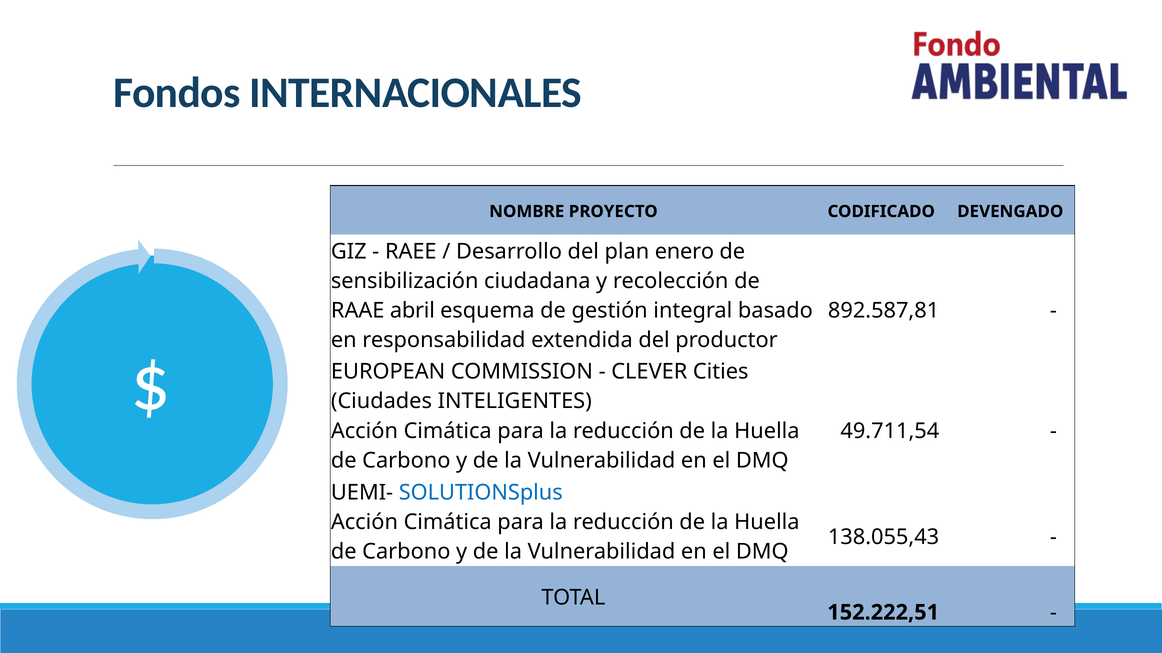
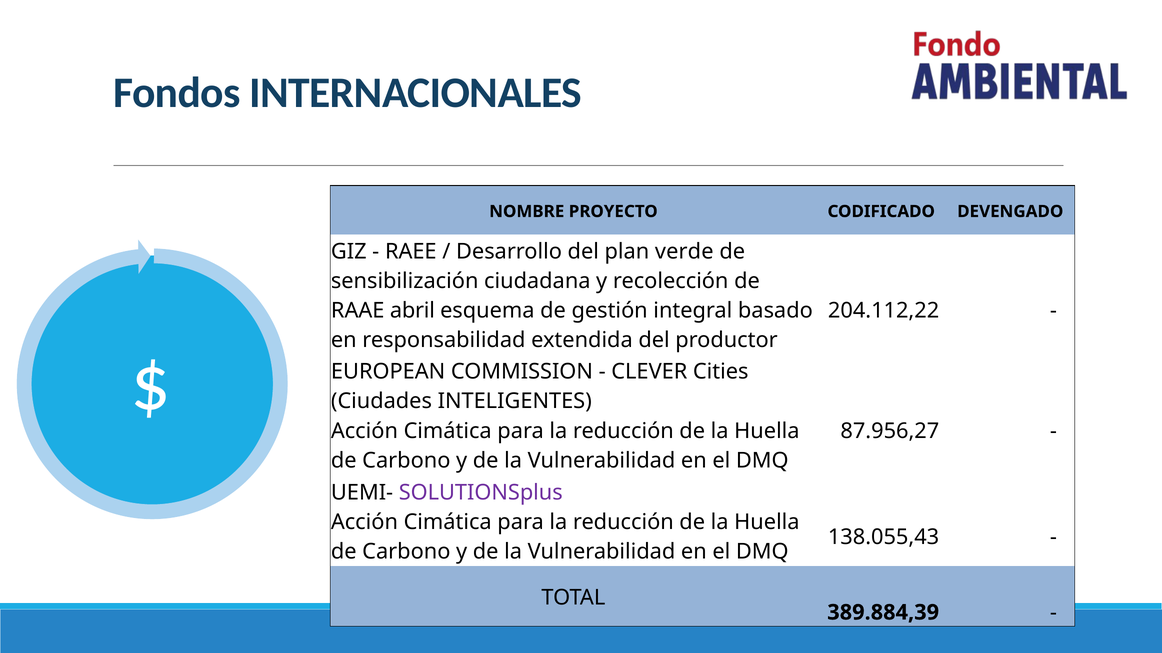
enero: enero -> verde (684, 252)
892.587,81: 892.587,81 -> 204.112,22 (884, 311)
49.711,54: 49.711,54 -> 87.956,27 (890, 431)
SOLUTIONSplus colour: blue -> purple (481, 493)
152.222,51: 152.222,51 -> 389.884,39 (883, 613)
